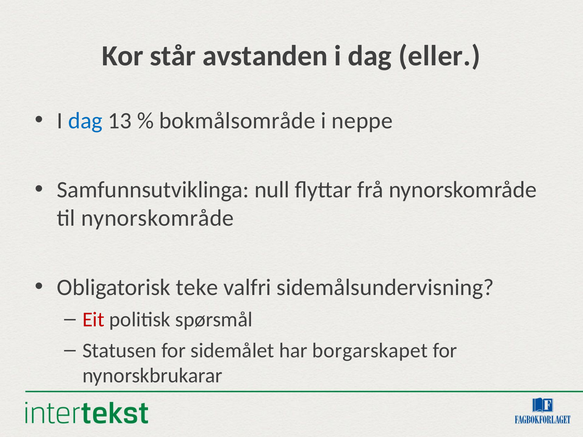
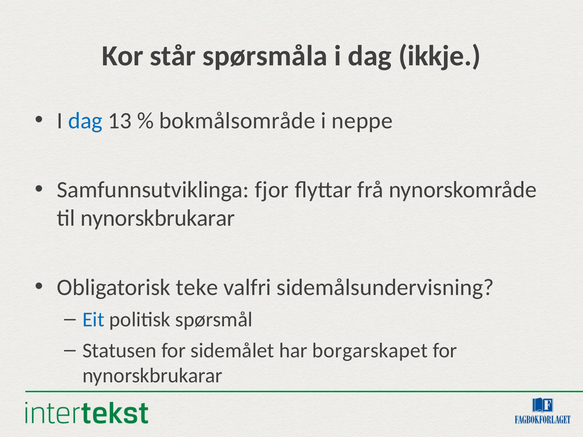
avstanden: avstanden -> spørsmåla (265, 56)
eller: eller -> ikkje (440, 56)
null: null -> fjor (272, 190)
til nynorskområde: nynorskområde -> nynorskbrukarar (158, 218)
Eit colour: red -> blue (93, 320)
